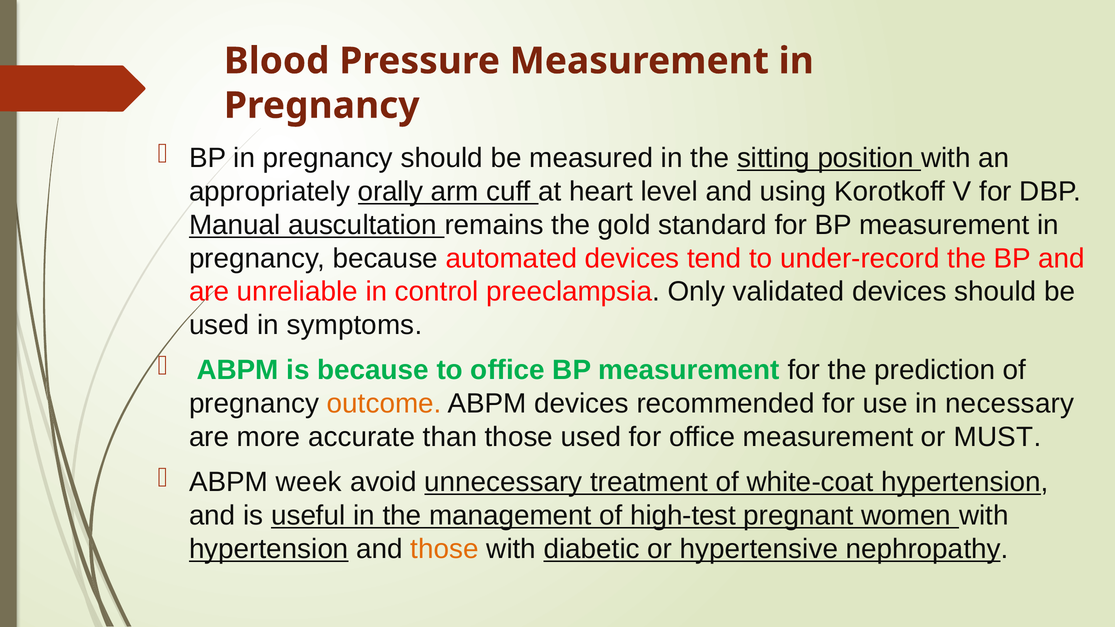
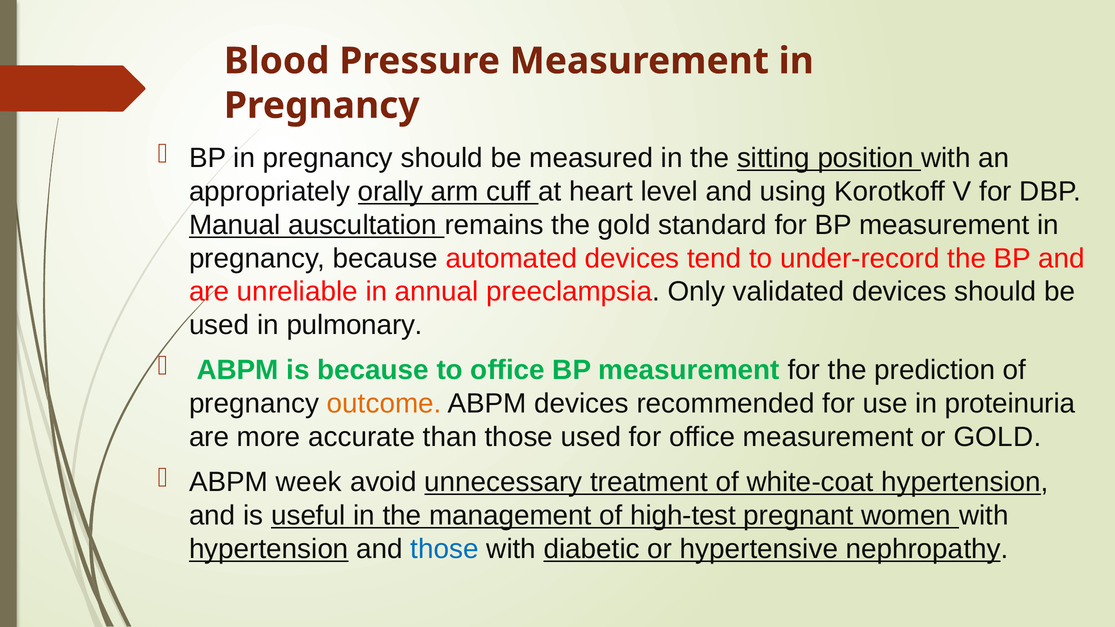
control: control -> annual (437, 292)
symptoms: symptoms -> pulmonary (355, 325)
necessary: necessary -> proteinuria (1010, 404)
or MUST: MUST -> GOLD (997, 437)
those colour: orange -> blue (445, 549)
